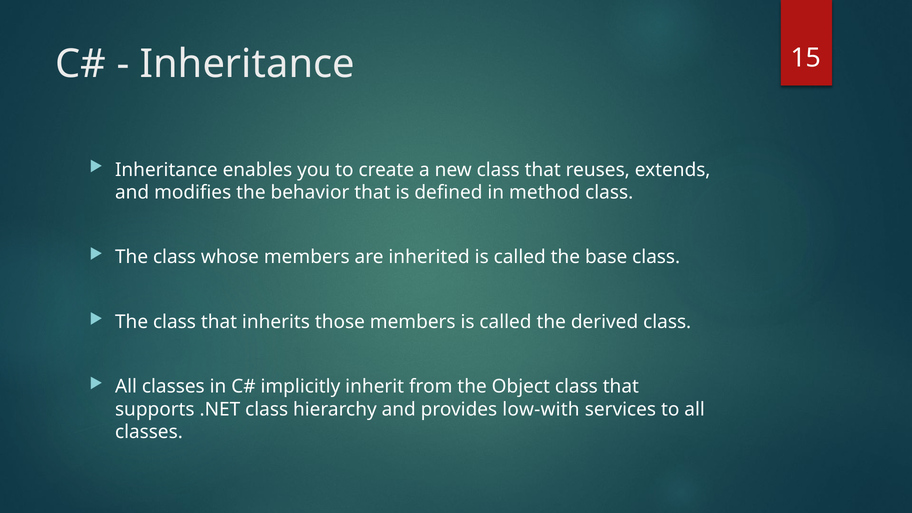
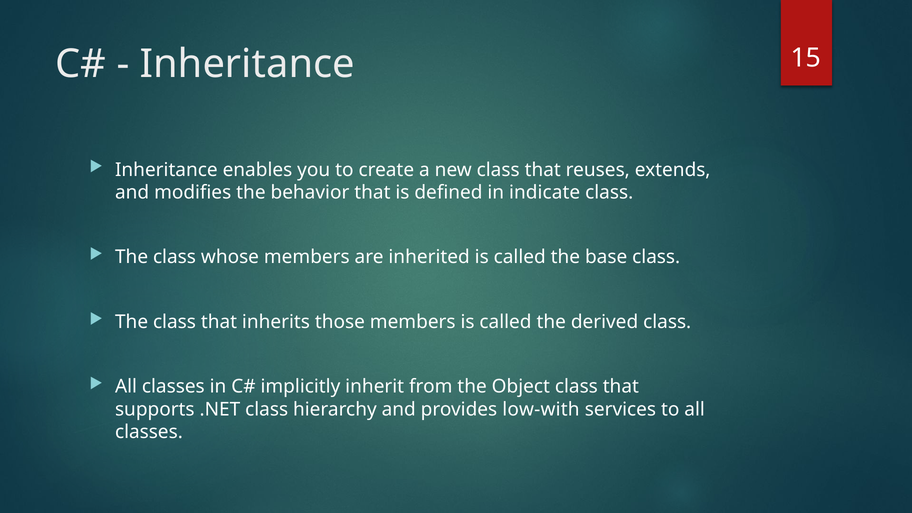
method: method -> indicate (545, 193)
